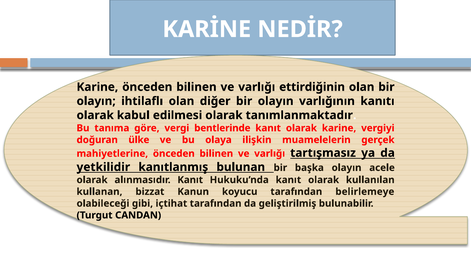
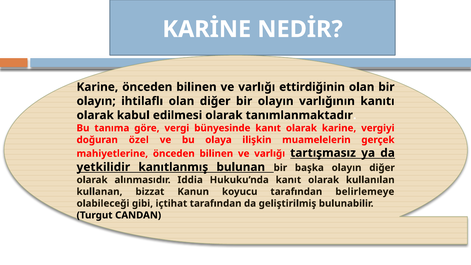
bentlerinde: bentlerinde -> bünyesinde (222, 128)
ülke: ülke -> özel (139, 140)
olayın acele: acele -> diğer (382, 168)
alınmasıdır Kanıt: Kanıt -> Iddia (190, 180)
